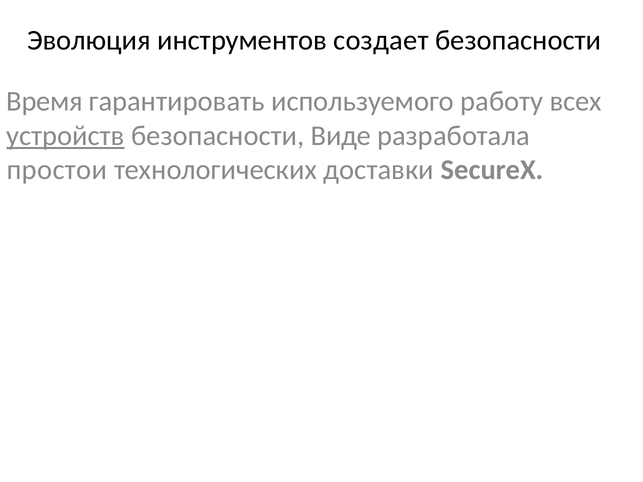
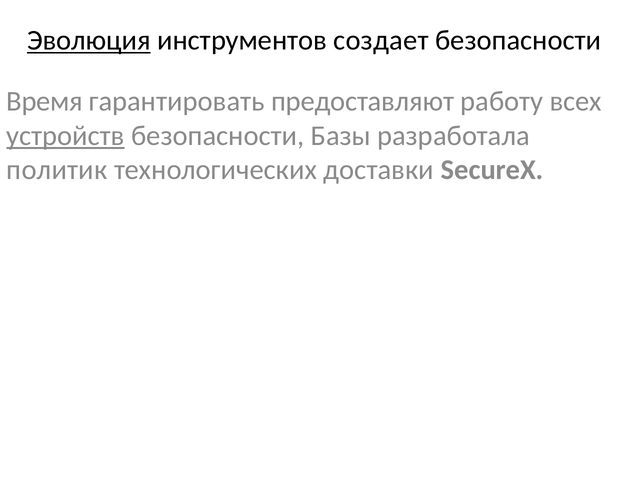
Эволюция underline: none -> present (89, 41)
используемого: используемого -> предоставляют (363, 101)
Виде: Виде -> Базы (341, 136)
простои: простои -> политик (57, 170)
